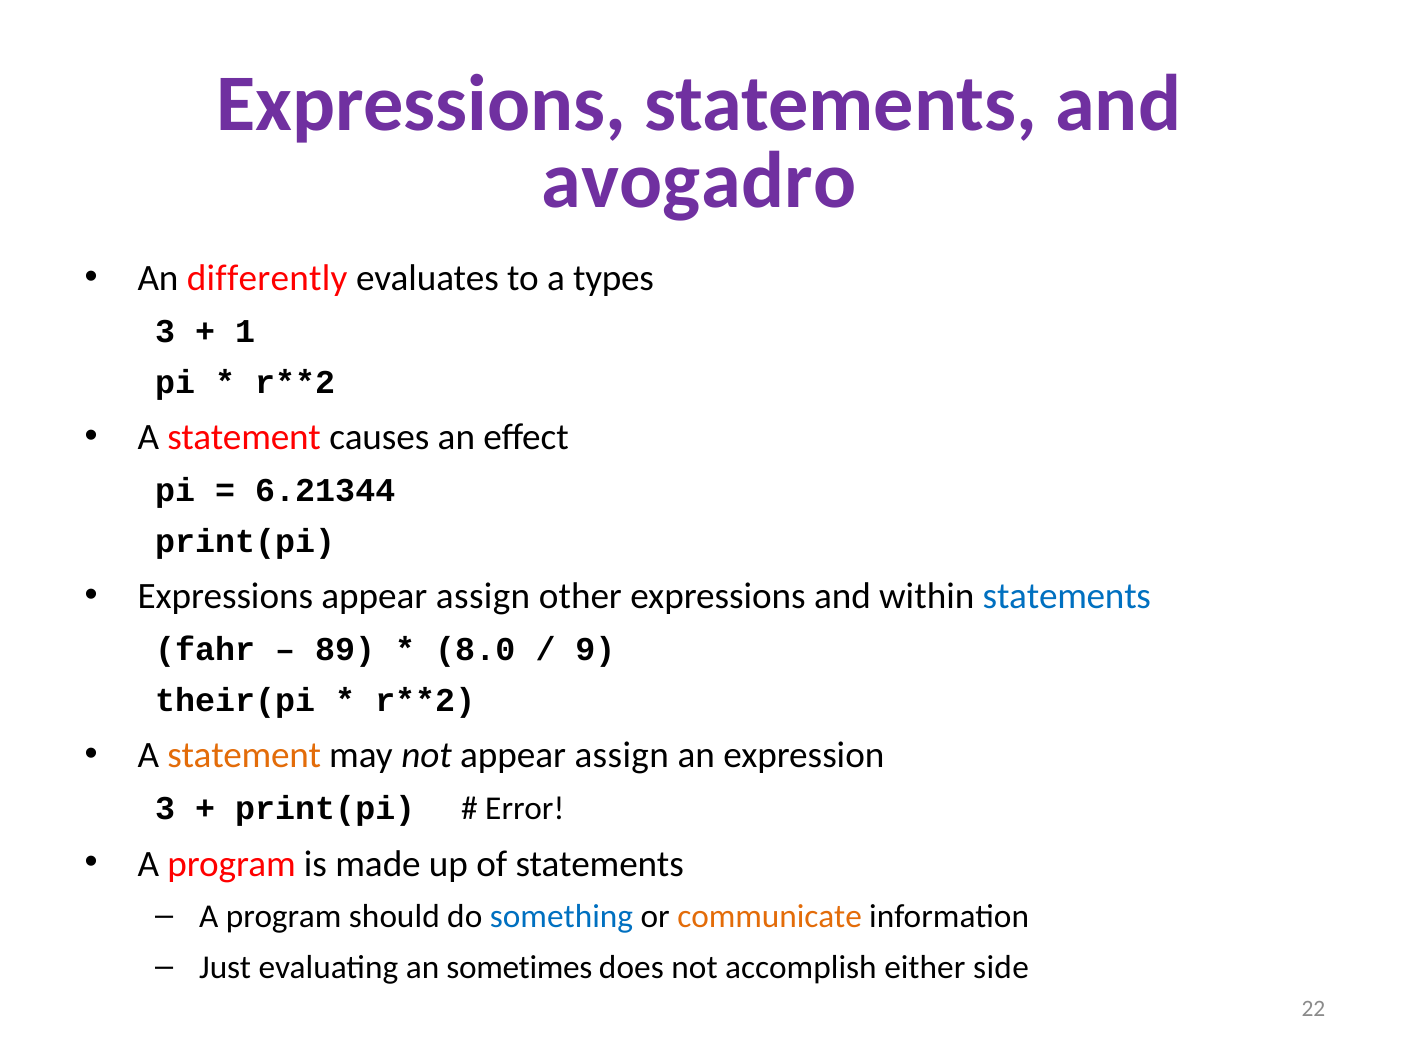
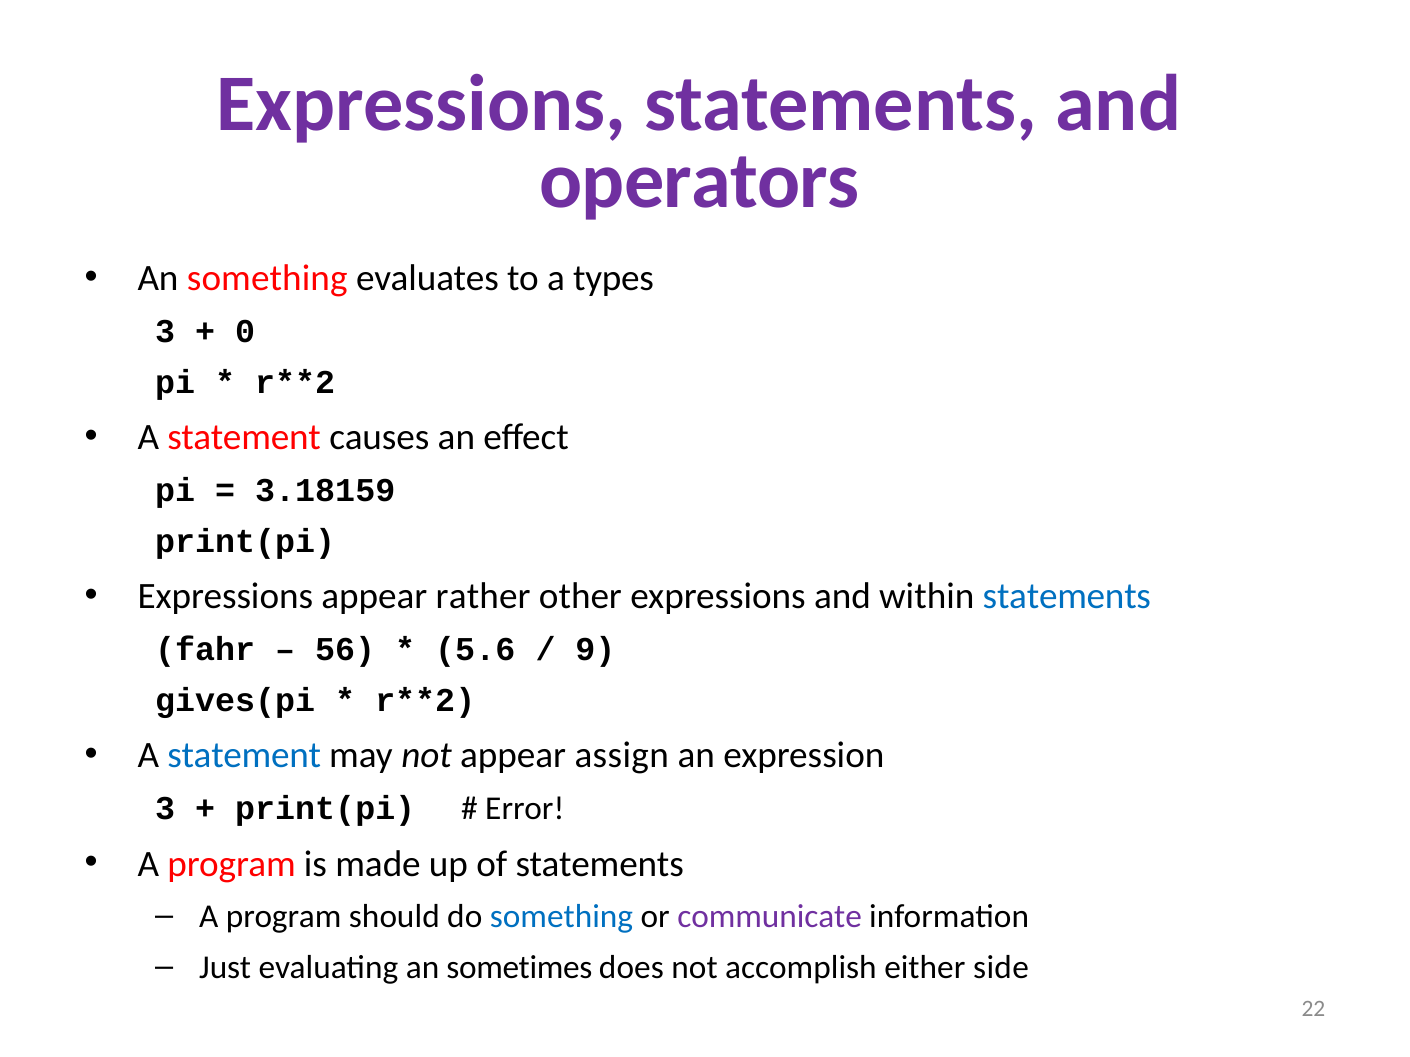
avogadro: avogadro -> operators (699, 181)
An differently: differently -> something (267, 279)
1: 1 -> 0 (245, 332)
6.21344: 6.21344 -> 3.18159 (325, 491)
Expressions appear assign: assign -> rather (483, 597)
89: 89 -> 56 (345, 650)
8.0: 8.0 -> 5.6 (475, 650)
their(pi: their(pi -> gives(pi (235, 701)
statement colour: orange -> blue (244, 756)
communicate colour: orange -> purple (770, 917)
